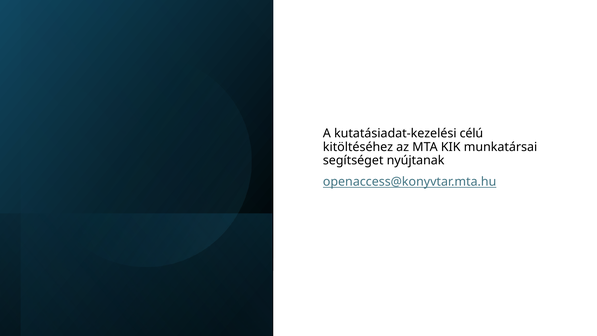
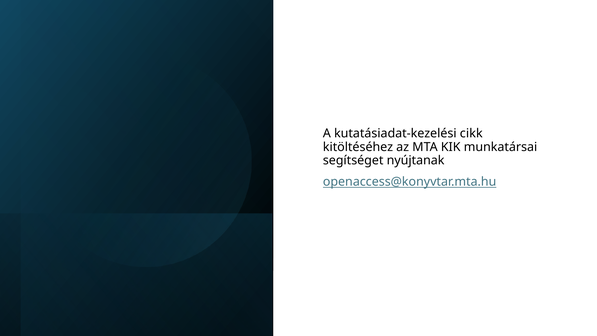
célú: célú -> cikk (471, 133)
